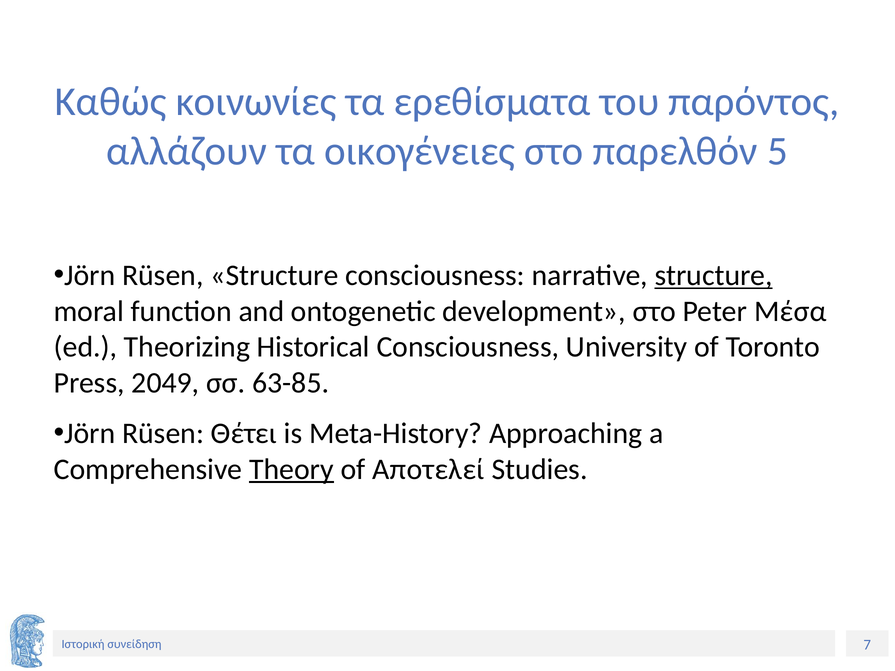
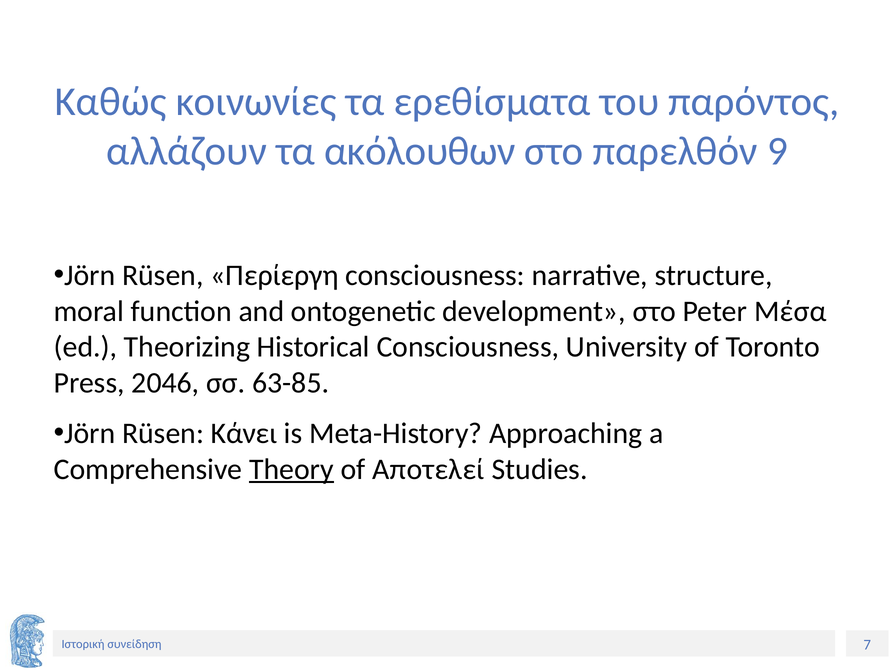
οικογένειες: οικογένειες -> ακόλουθων (420, 151)
5: 5 -> 9 (777, 151)
Rüsen Structure: Structure -> Περίεργη (274, 276)
structure underline: present -> none (714, 276)
2049: 2049 -> 2046 (165, 383)
Θέτει: Θέτει -> Κάνει (244, 434)
